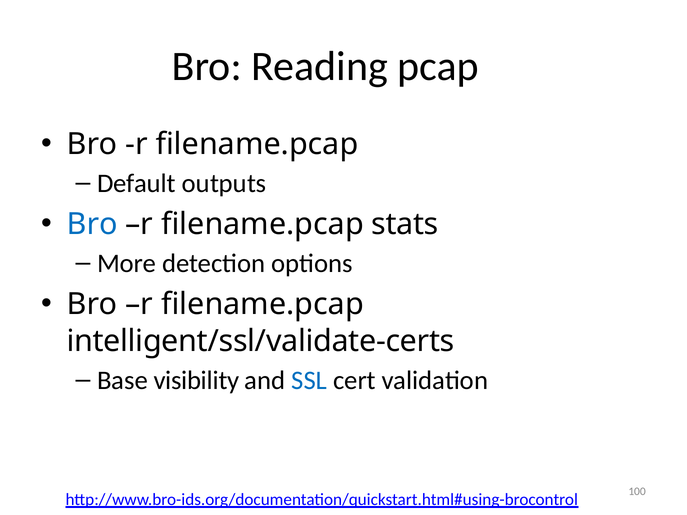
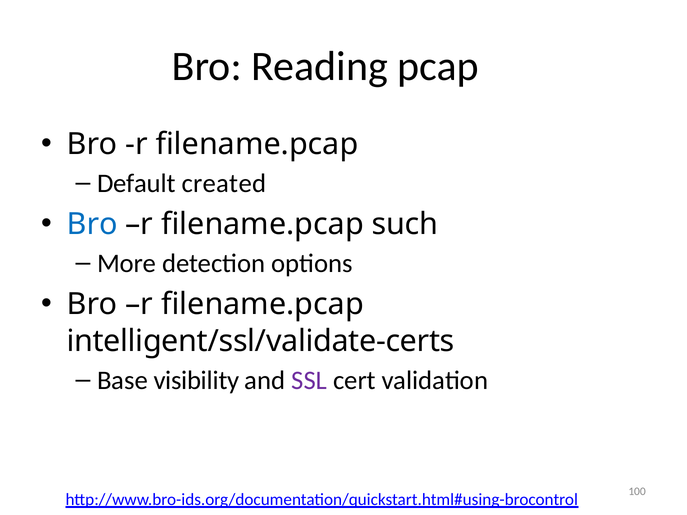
outputs: outputs -> created (224, 184)
stats: stats -> such (405, 224)
SSL colour: blue -> purple (309, 381)
